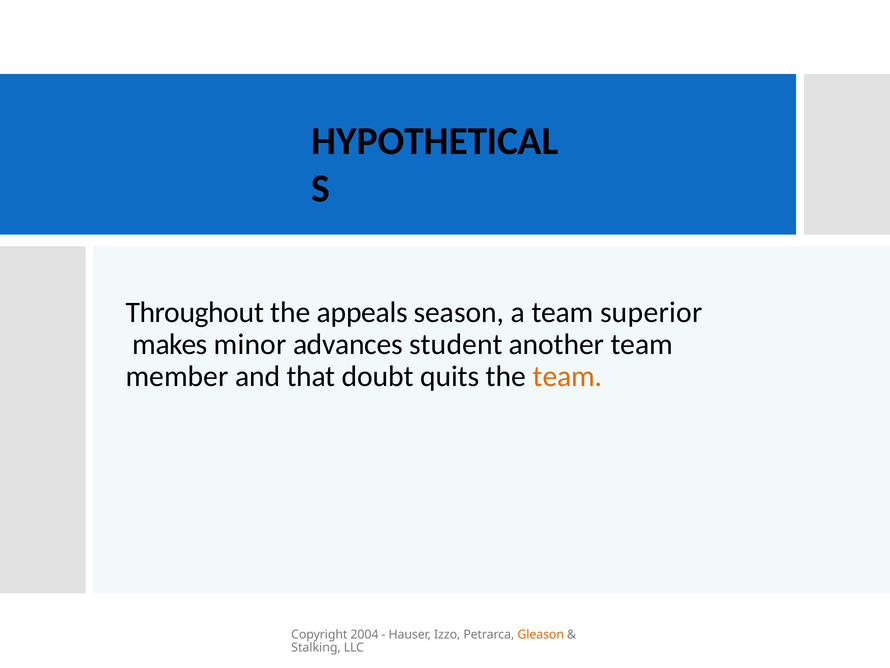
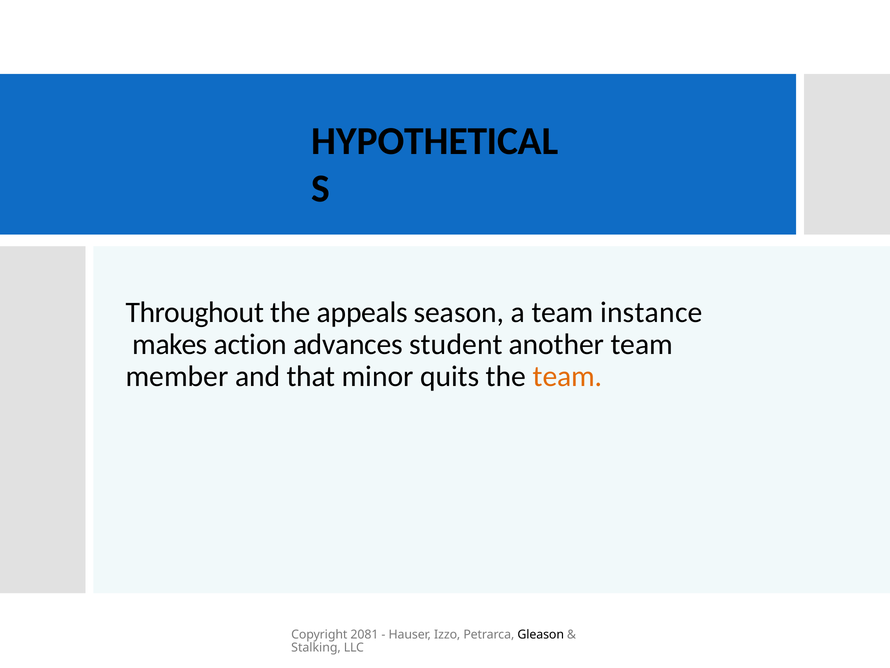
superior: superior -> instance (651, 312)
minor: minor -> action (250, 344)
doubt: doubt -> minor (378, 376)
2004: 2004 -> 2081 (364, 634)
Gleason colour: orange -> black (541, 634)
